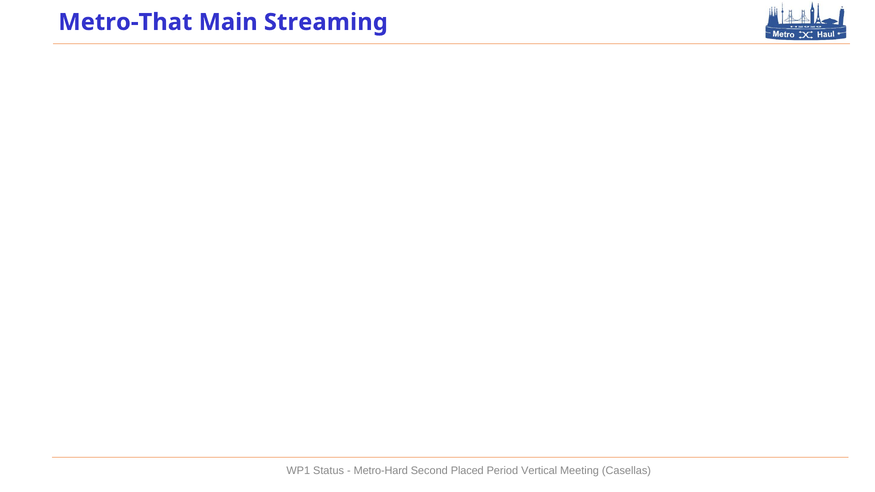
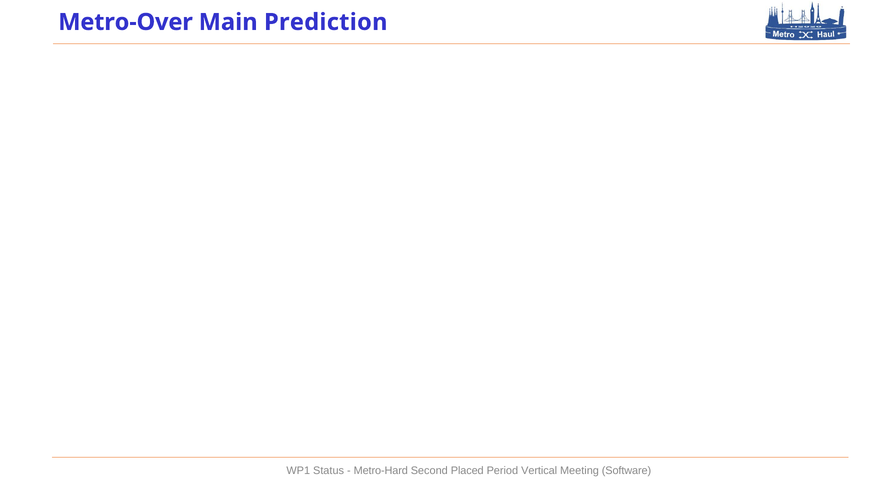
Metro-That: Metro-That -> Metro-Over (126, 22)
Main Streaming: Streaming -> Prediction (326, 22)
Casellas: Casellas -> Software (627, 471)
